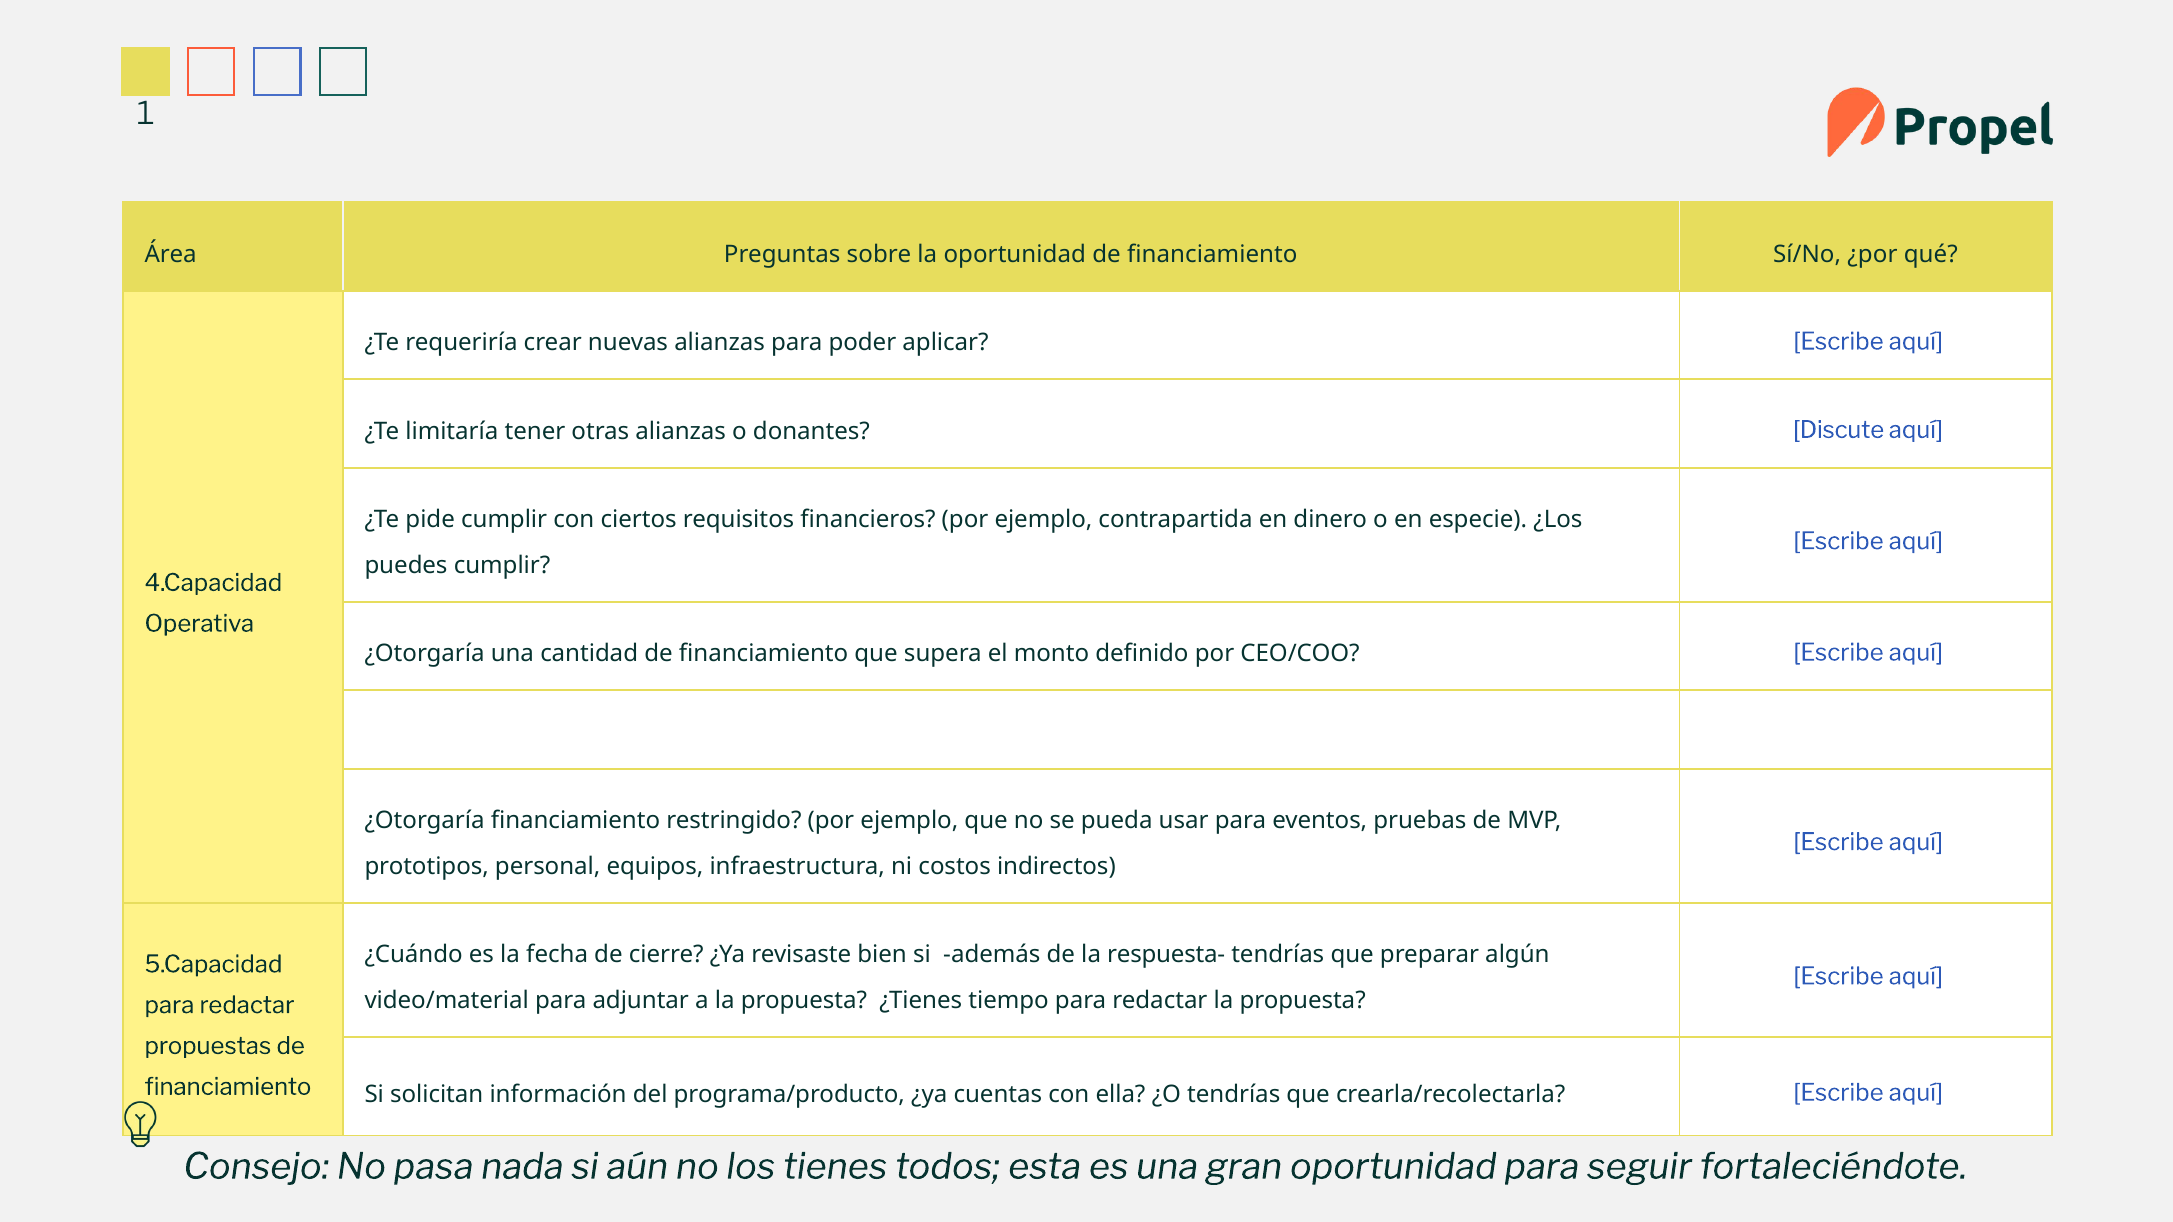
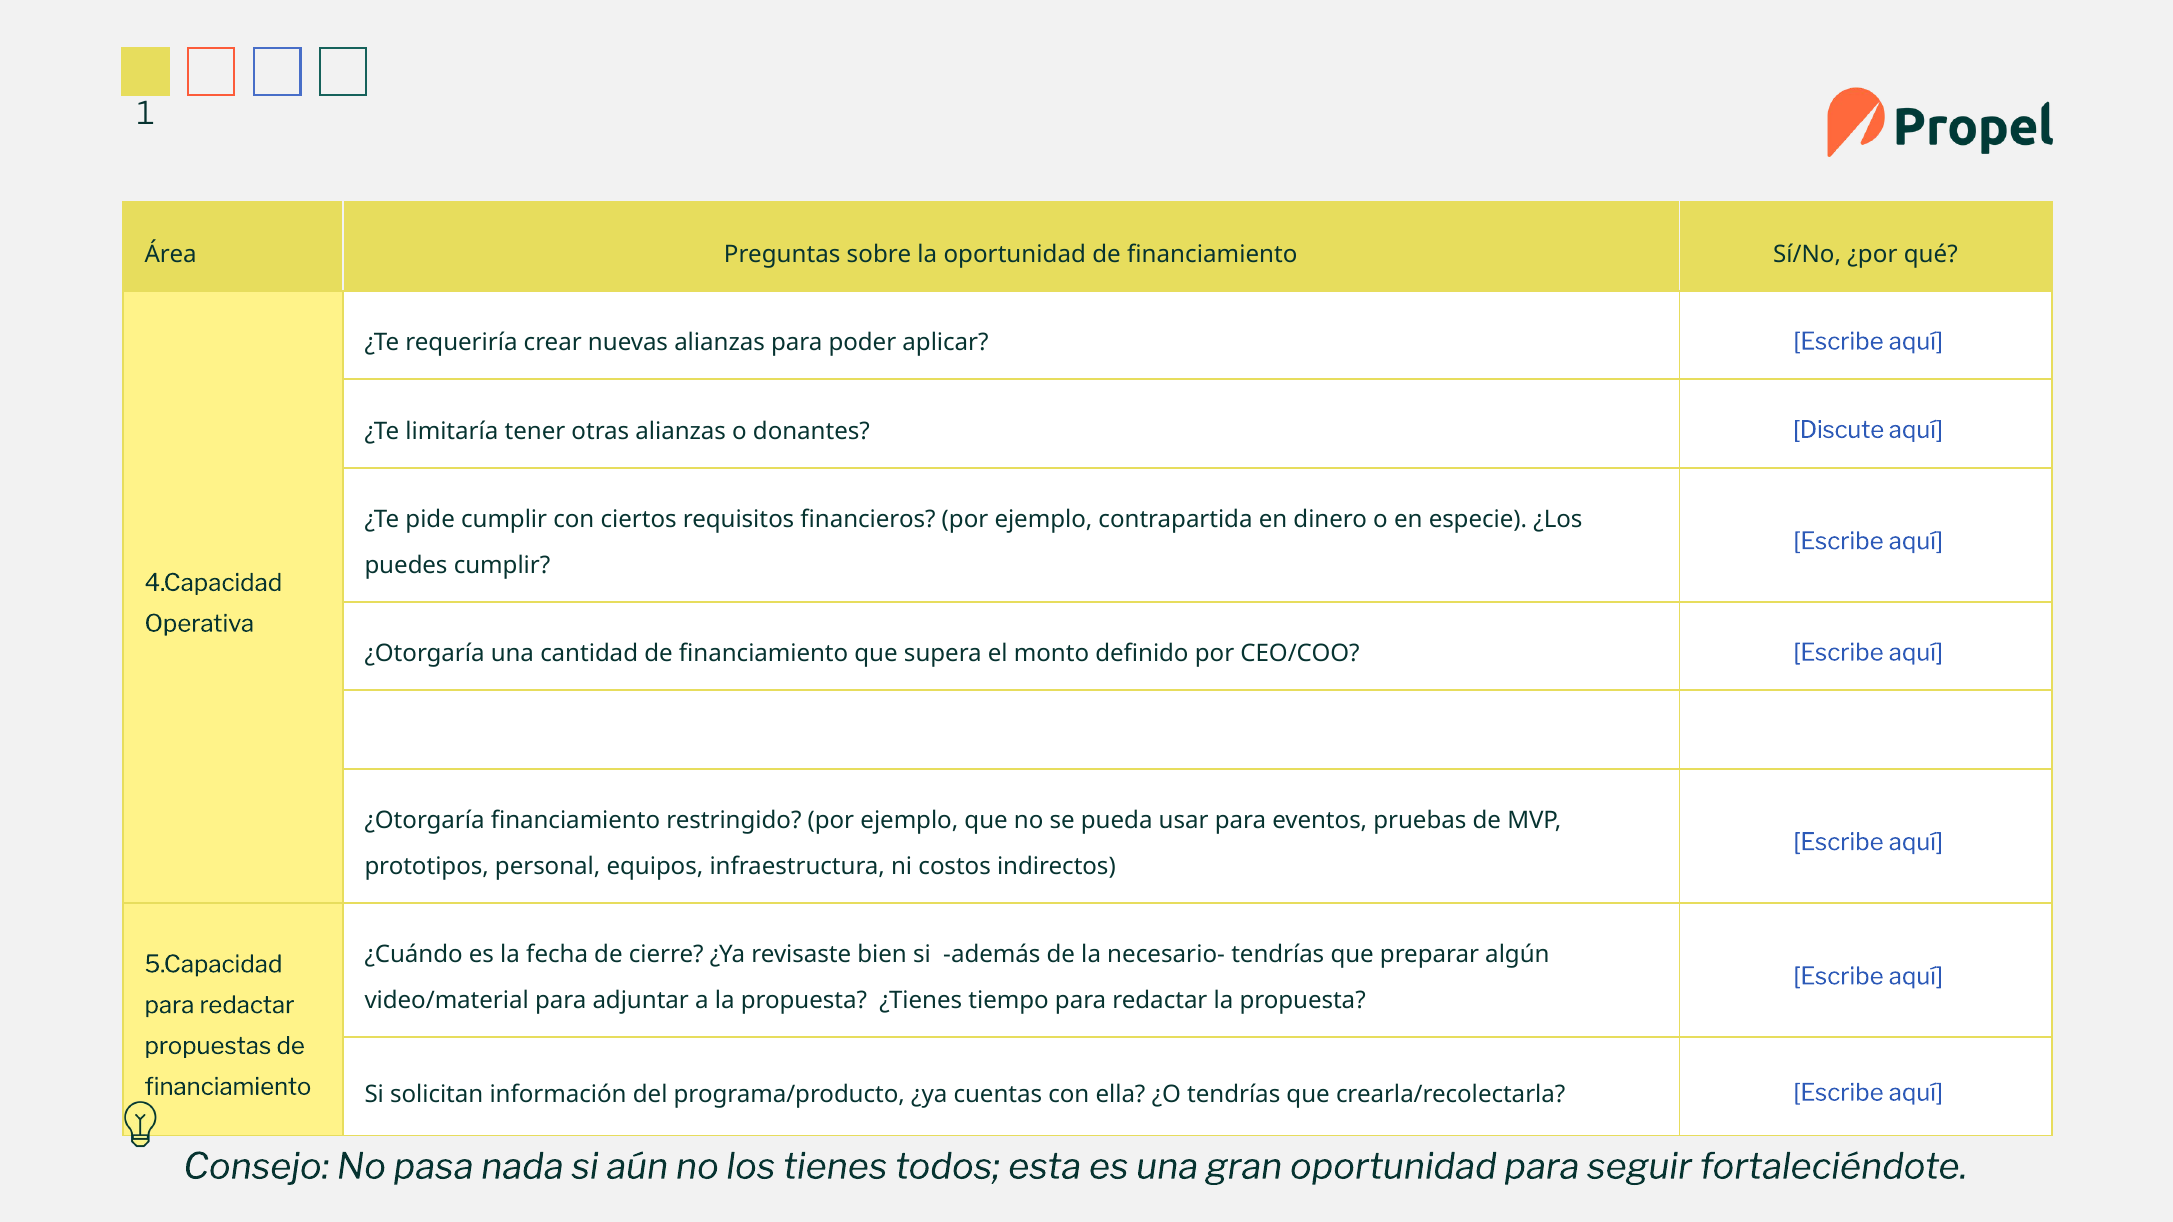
respuesta-: respuesta- -> necesario- (1166, 955)
